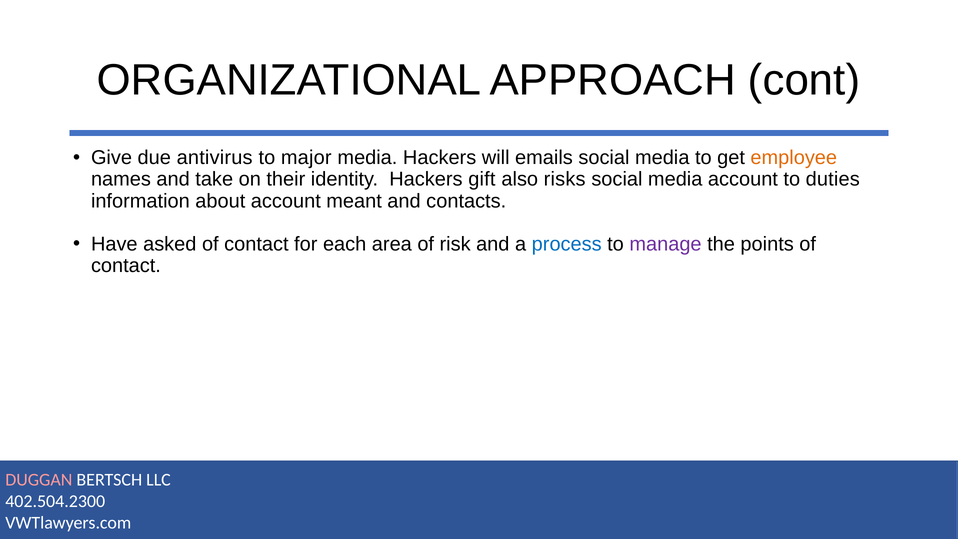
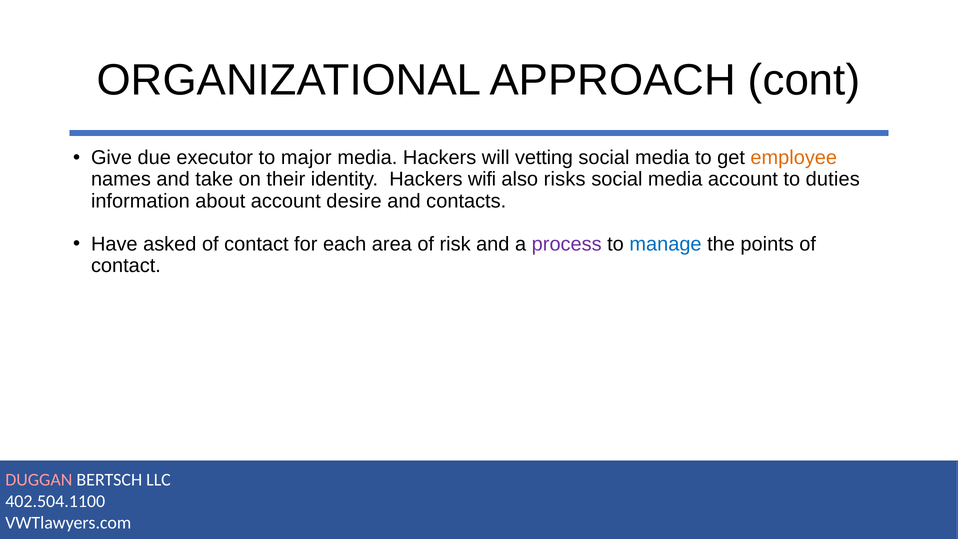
antivirus: antivirus -> executor (215, 158)
emails: emails -> vetting (544, 158)
gift: gift -> wifi (482, 179)
meant: meant -> desire (354, 201)
process colour: blue -> purple (567, 244)
manage colour: purple -> blue (666, 244)
402.504.2300: 402.504.2300 -> 402.504.1100 (55, 501)
